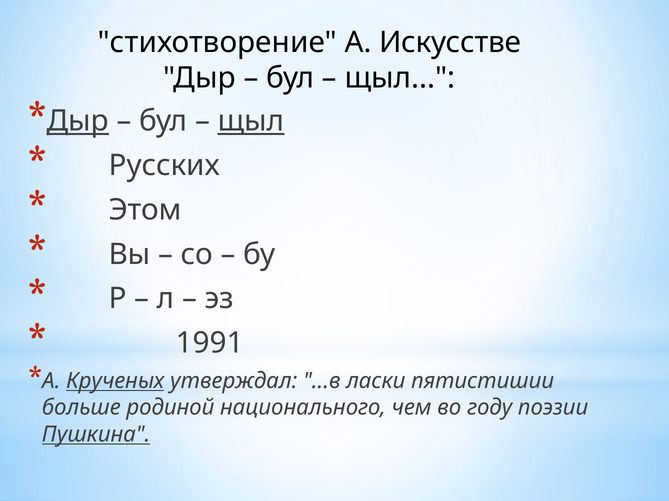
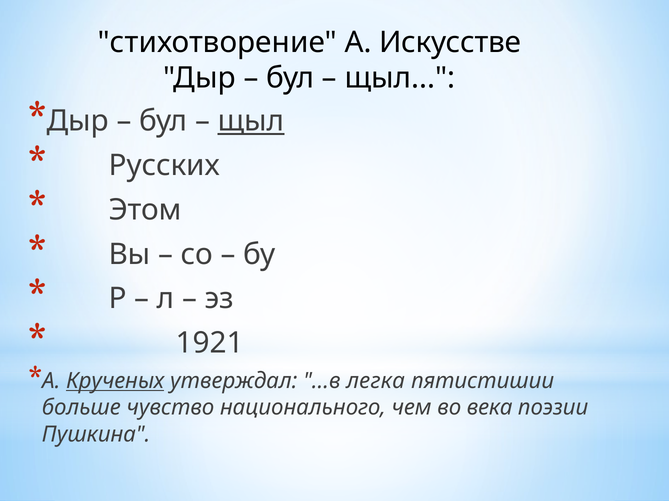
Дыр underline: present -> none (78, 121)
1991: 1991 -> 1921 (210, 344)
ласки: ласки -> легка (376, 381)
родиной: родиной -> чувство (170, 408)
году: году -> века (490, 408)
Пушкина underline: present -> none (96, 435)
